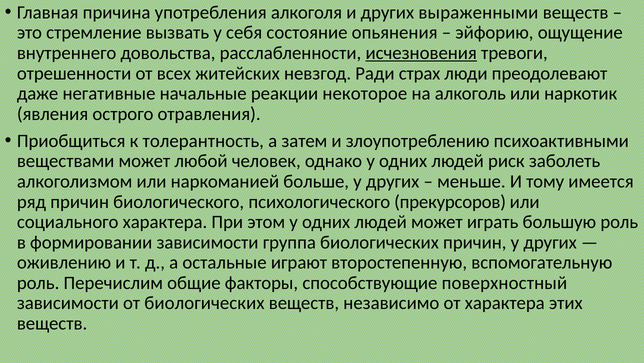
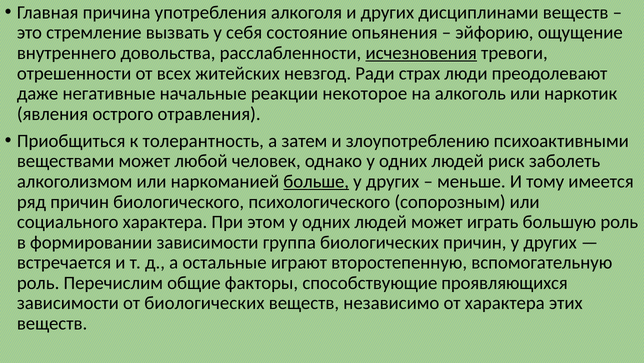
выраженными: выраженными -> дисциплинами (478, 12)
больше underline: none -> present (316, 181)
прекурсоров: прекурсоров -> сопорозным (450, 201)
оживлению: оживлению -> встречается (64, 262)
поверхностный: поверхностный -> проявляющихся (505, 282)
